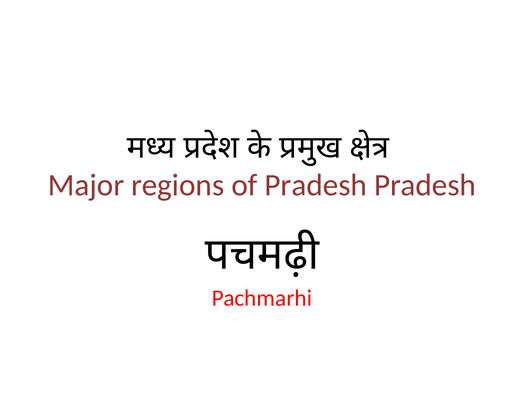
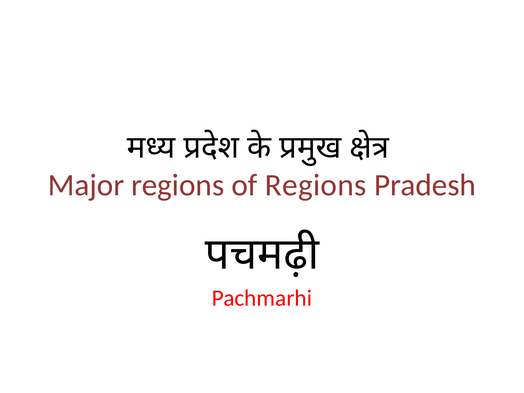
of Pradesh: Pradesh -> Regions (316, 185)
